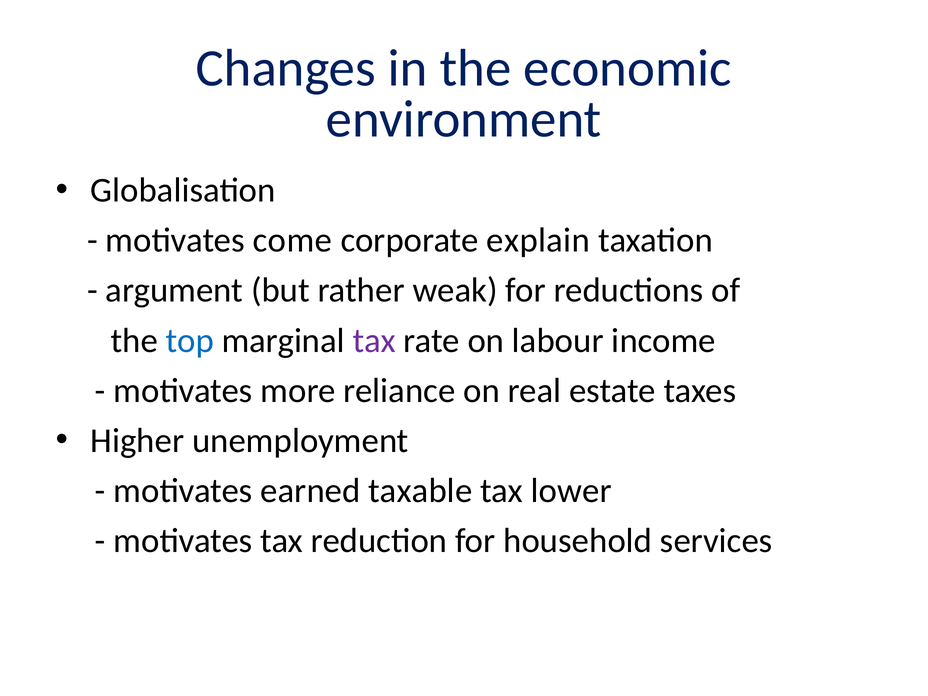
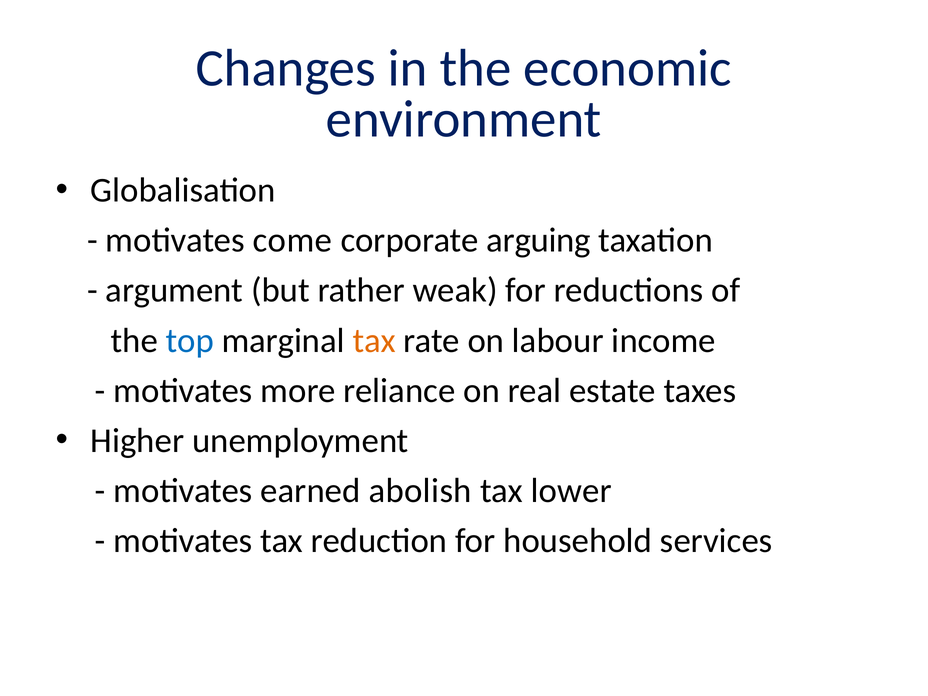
explain: explain -> arguing (539, 240)
tax colour: purple -> orange (374, 341)
taxable: taxable -> abolish (420, 491)
